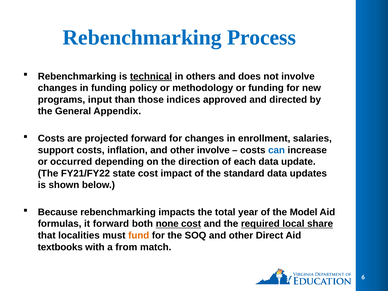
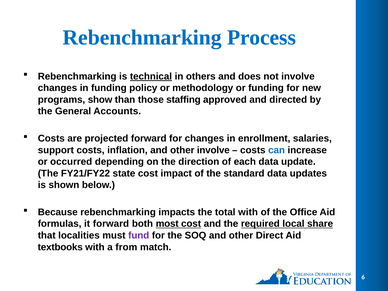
input: input -> show (100, 100)
indices: indices -> staffing (183, 100)
Appendix: Appendix -> Accounts (117, 111)
total year: year -> with (248, 212)
Model: Model -> Office (304, 212)
none: none -> most (167, 224)
fund colour: orange -> purple (139, 235)
